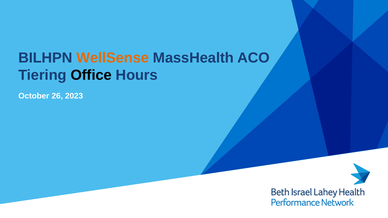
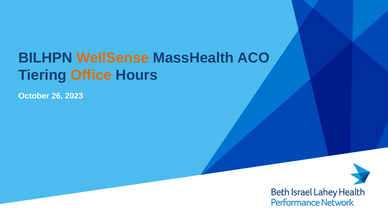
Office colour: black -> orange (91, 75)
